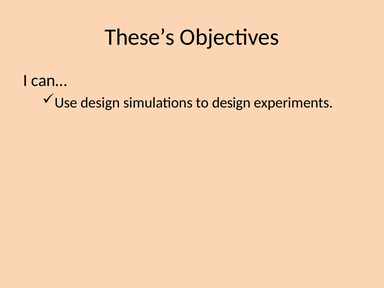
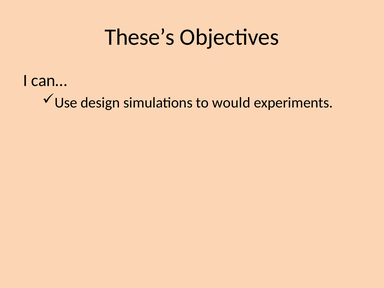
to design: design -> would (231, 103)
